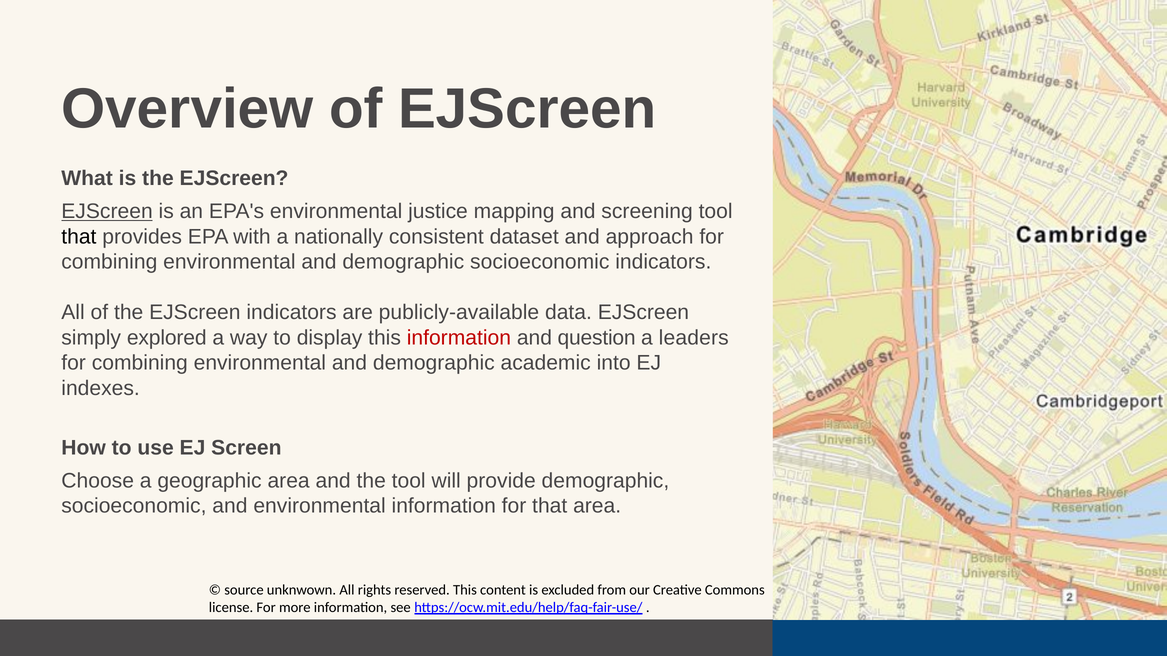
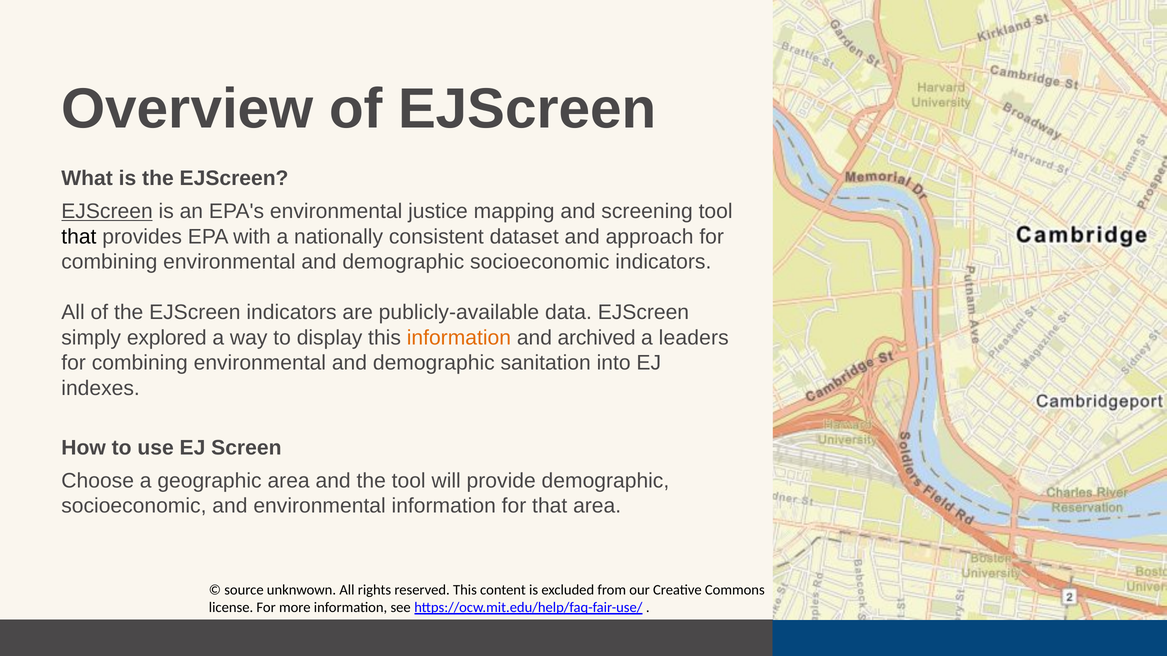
information colour: red -> orange (459, 338)
question: question -> archived (597, 338)
academic: academic -> sanitation (546, 363)
